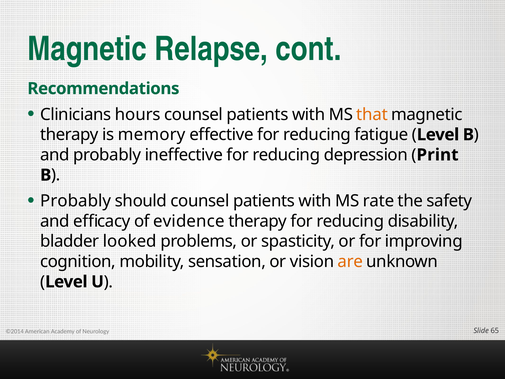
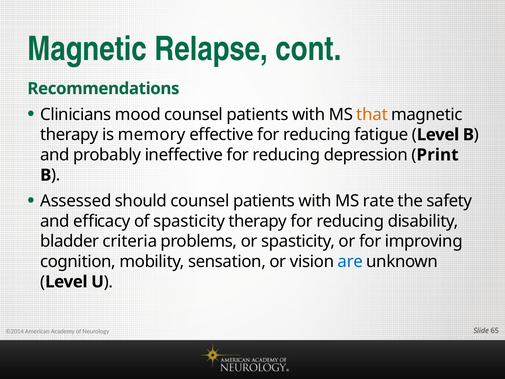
hours: hours -> mood (138, 114)
Probably: Probably -> Assessed (76, 201)
of evidence: evidence -> spasticity (189, 221)
looked: looked -> criteria (130, 241)
are colour: orange -> blue (350, 261)
